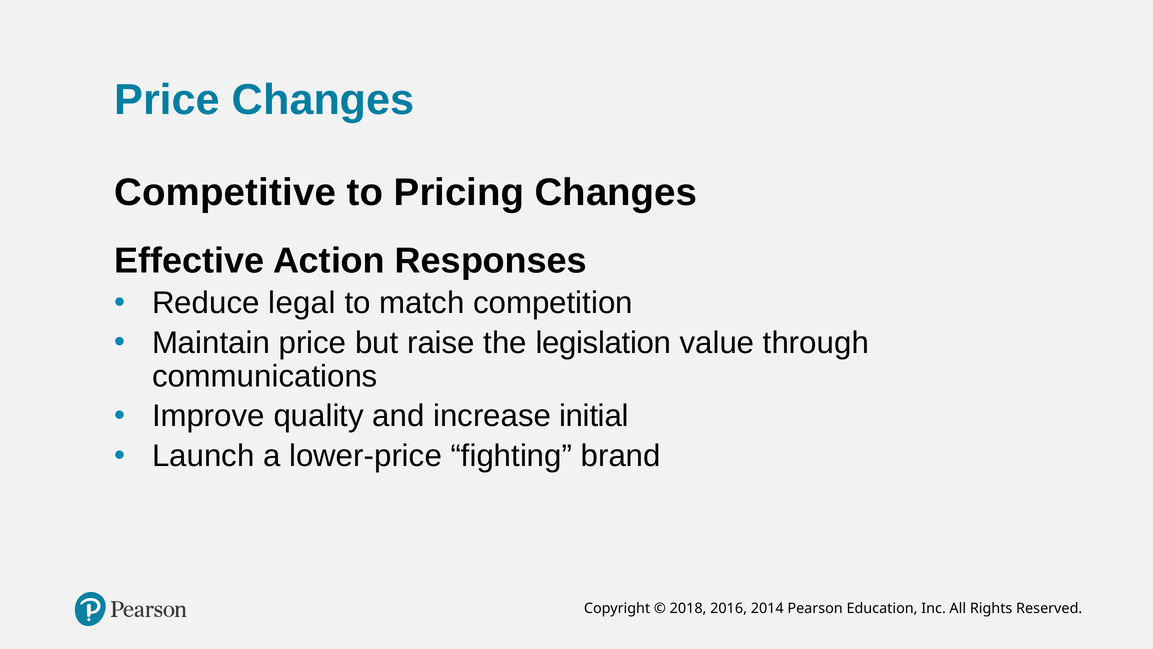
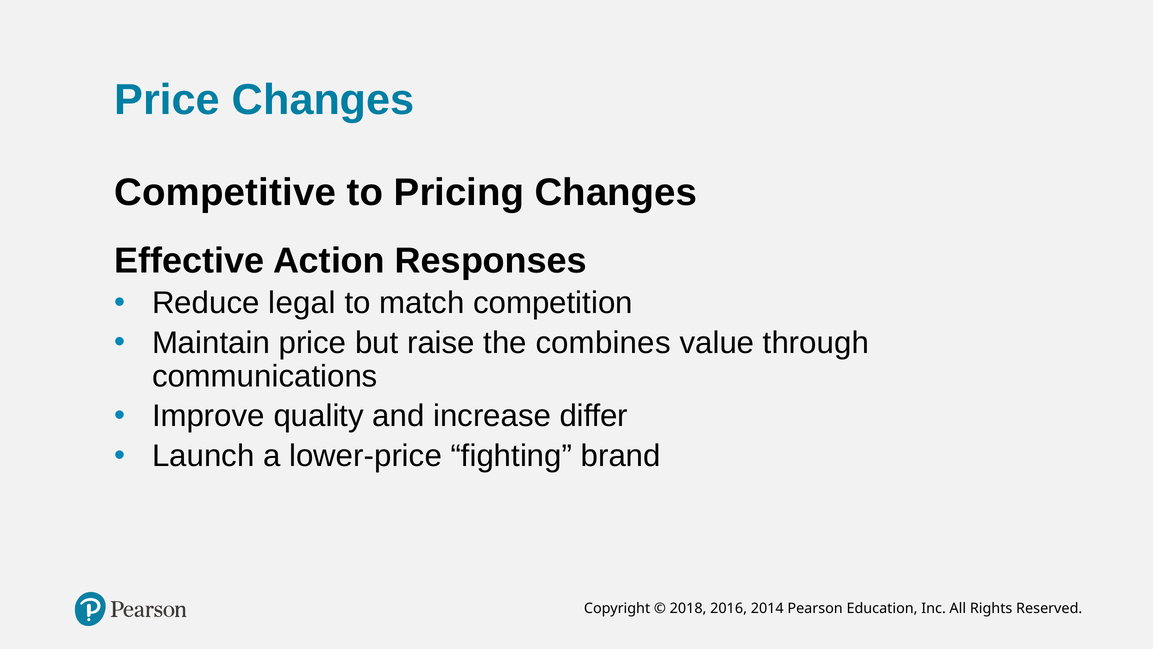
legislation: legislation -> combines (603, 343)
initial: initial -> differ (594, 416)
